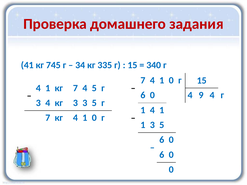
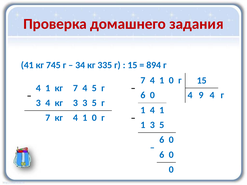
340: 340 -> 894 (154, 65)
